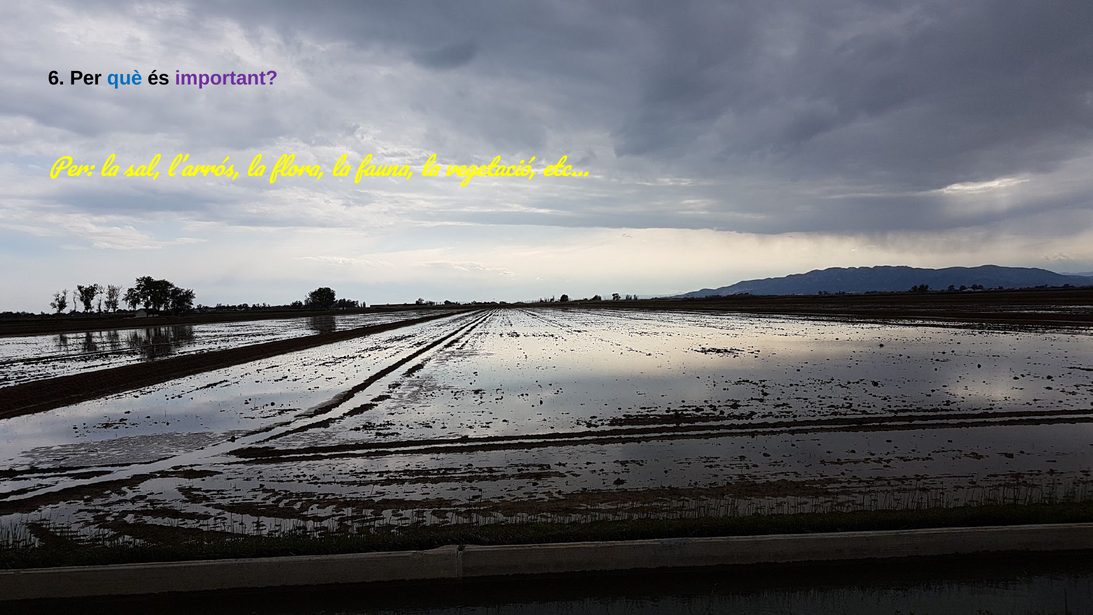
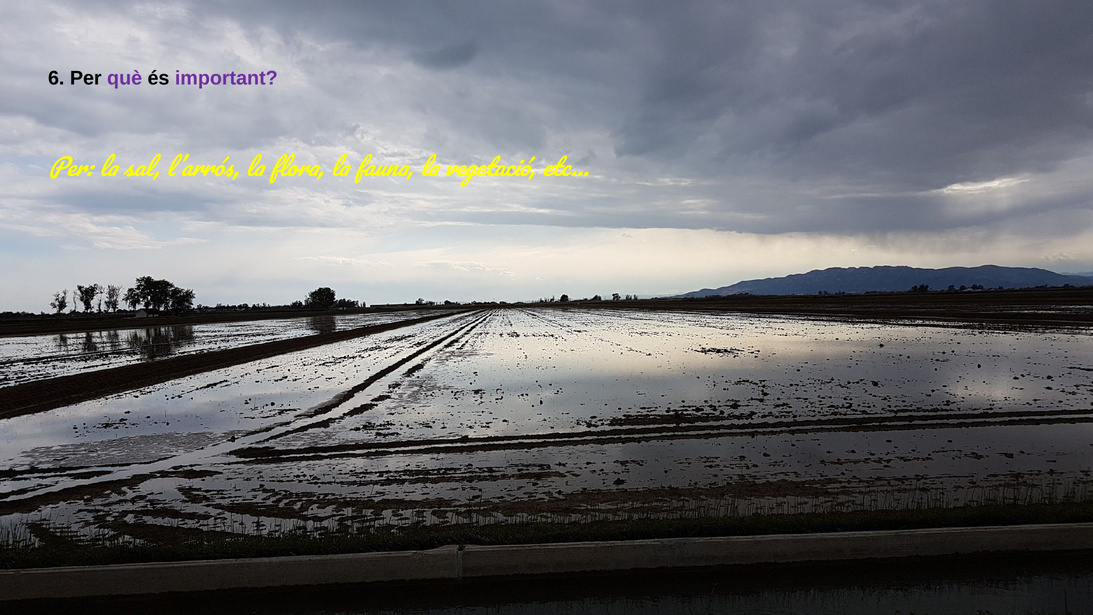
què colour: blue -> purple (125, 78)
